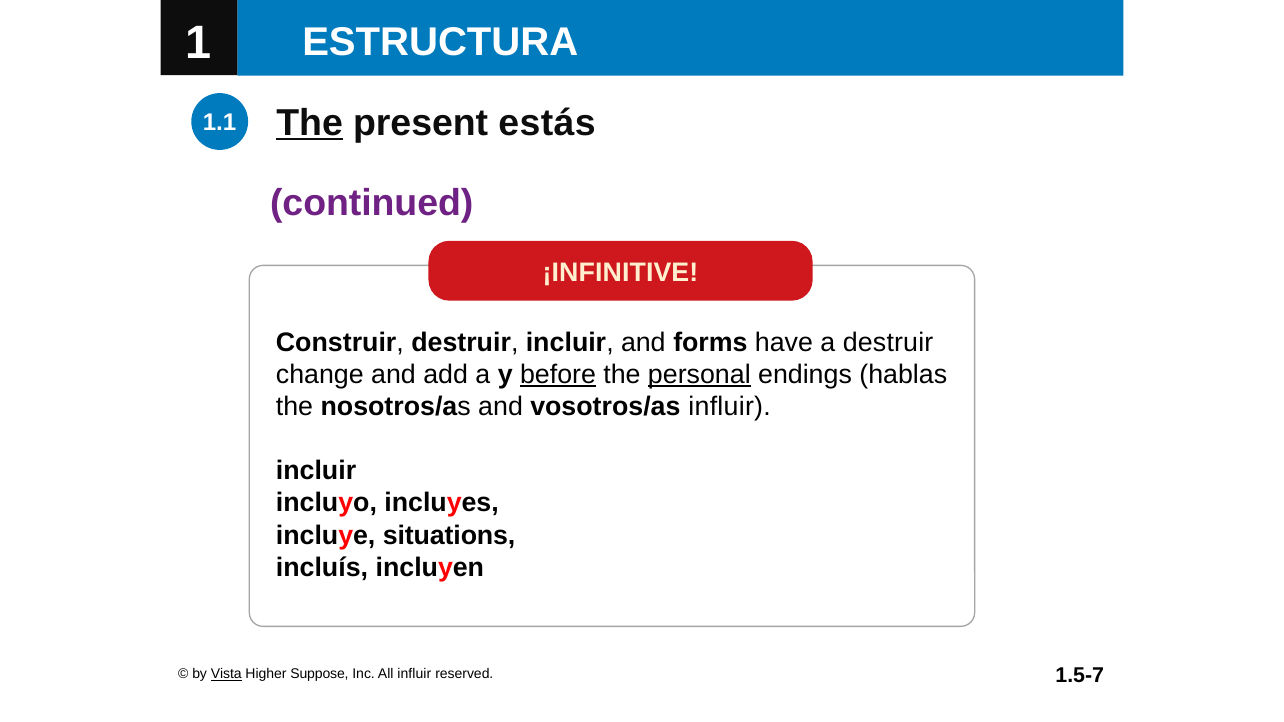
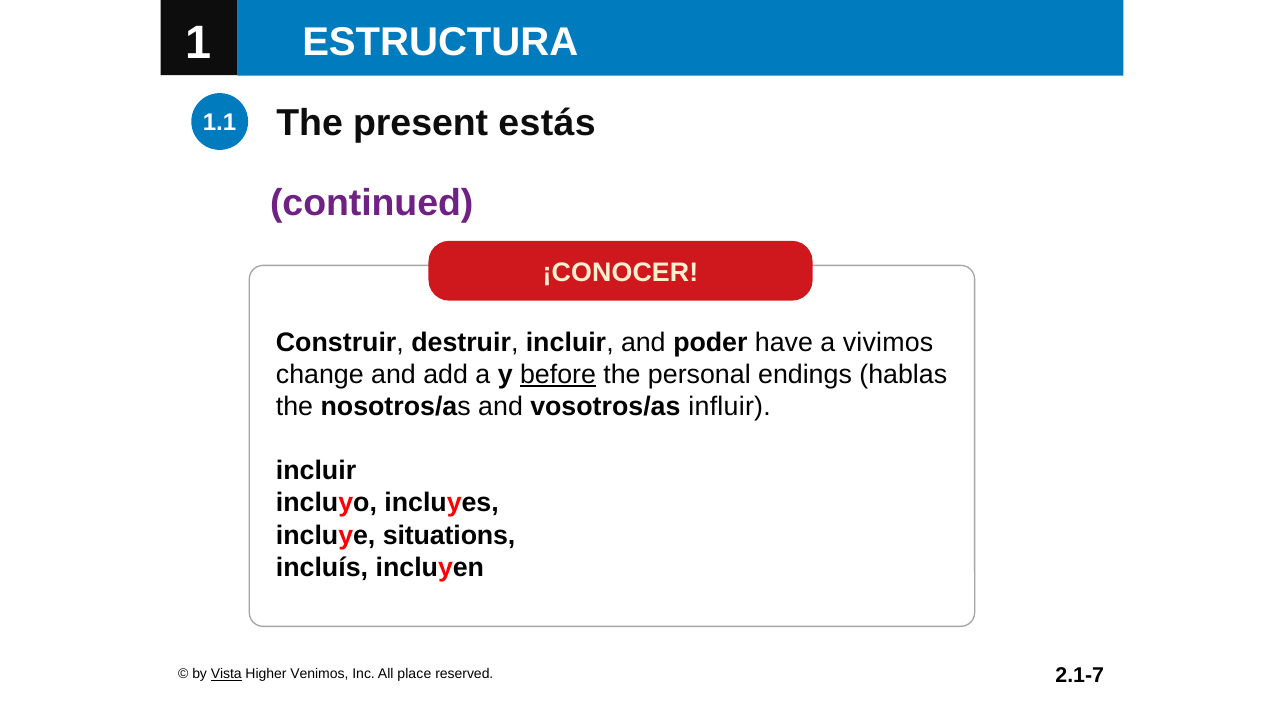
The underline: present -> none (310, 123)
¡INFINITIVE: ¡INFINITIVE -> ¡CONOCER (620, 273)
forms: forms -> poder (710, 343)
a destruir: destruir -> vivimos (888, 343)
personal underline: present -> none (699, 375)
Suppose: Suppose -> Venimos (319, 675)
All influir: influir -> place (414, 675)
1.5-7: 1.5-7 -> 2.1-7 (1080, 676)
